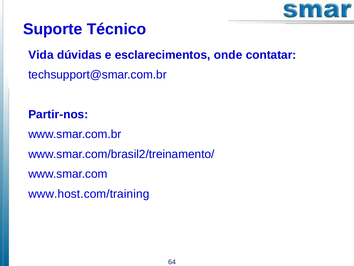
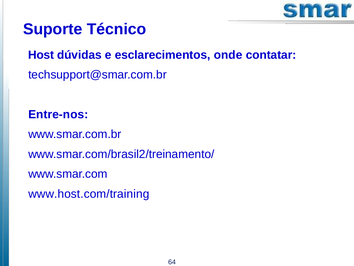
Vida: Vida -> Host (41, 55)
Partir-nos: Partir-nos -> Entre-nos (58, 114)
